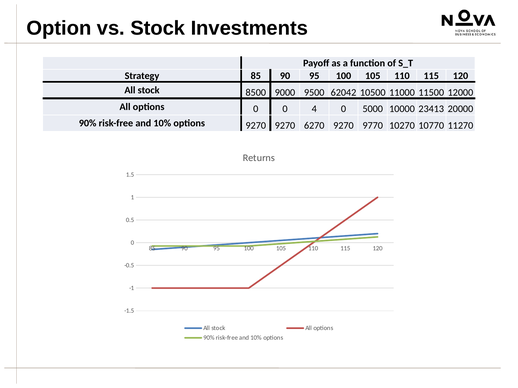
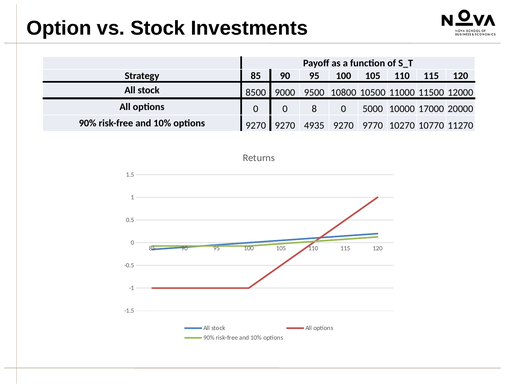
62042: 62042 -> 10800 (344, 93)
4: 4 -> 8 (314, 109)
23413: 23413 -> 17000 (431, 109)
6270: 6270 -> 4935 (314, 126)
